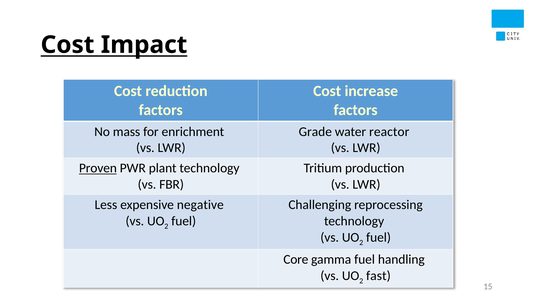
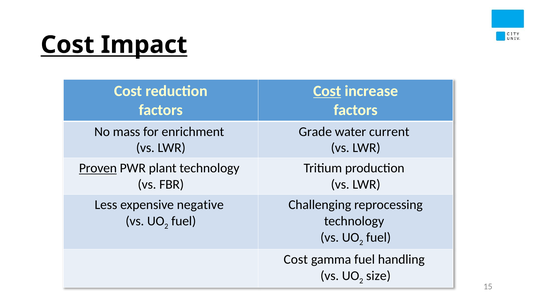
Cost underline: none -> present (327, 91)
reactor: reactor -> current (389, 132)
Core: Core -> Cost (296, 259)
fast: fast -> size (378, 275)
